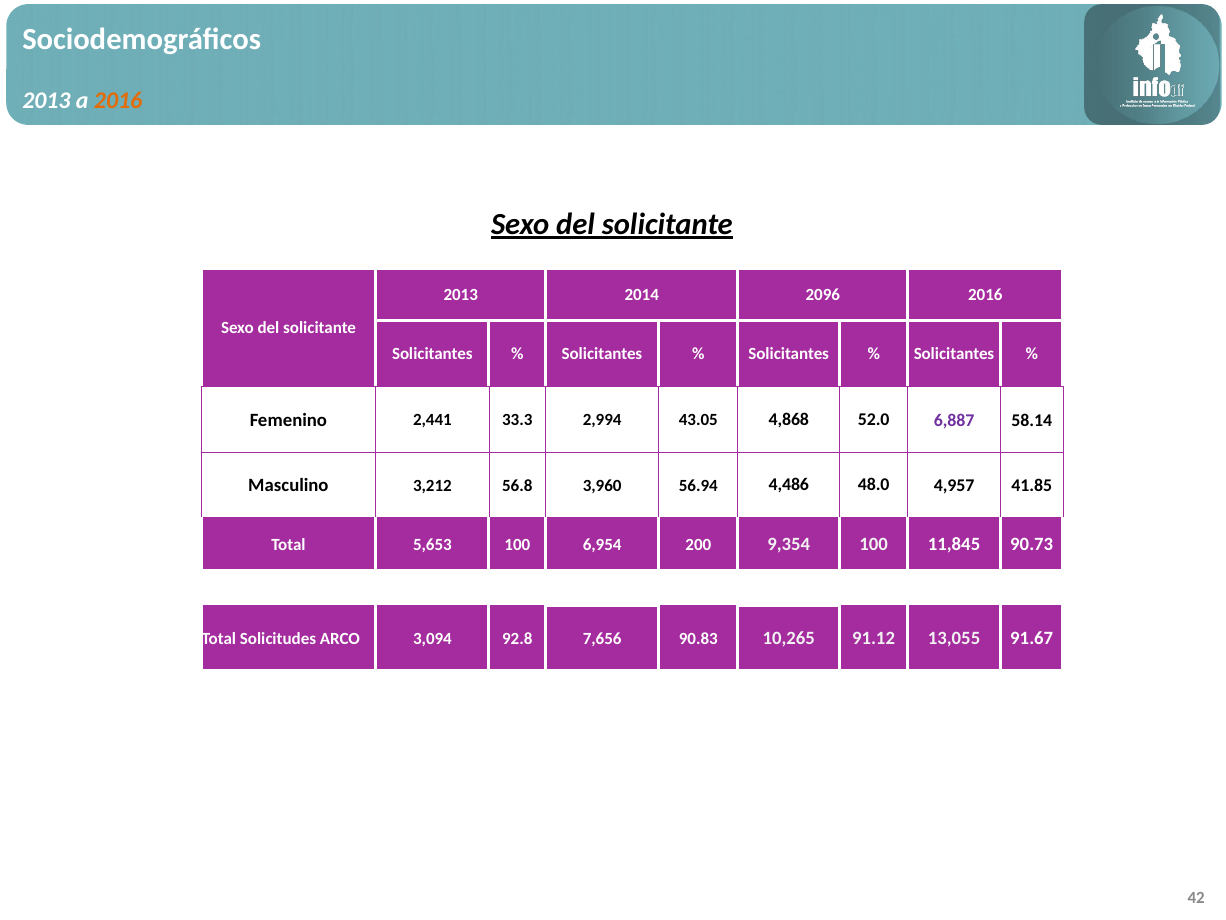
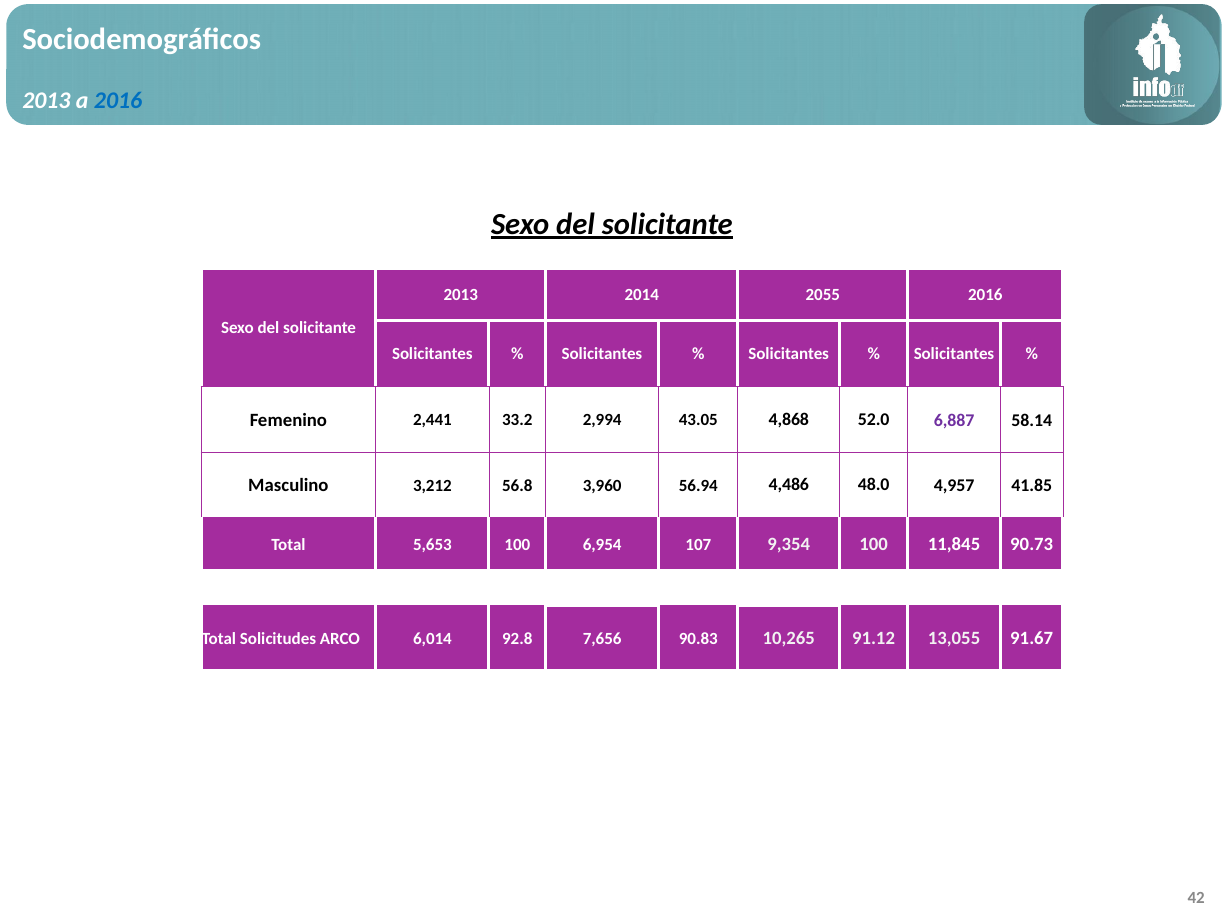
2016 colour: orange -> blue (118, 101)
2096: 2096 -> 2055 (823, 295)
33.3: 33.3 -> 33.2 (517, 420)
200: 200 -> 107 (698, 544)
3,094: 3,094 -> 6,014 (432, 638)
